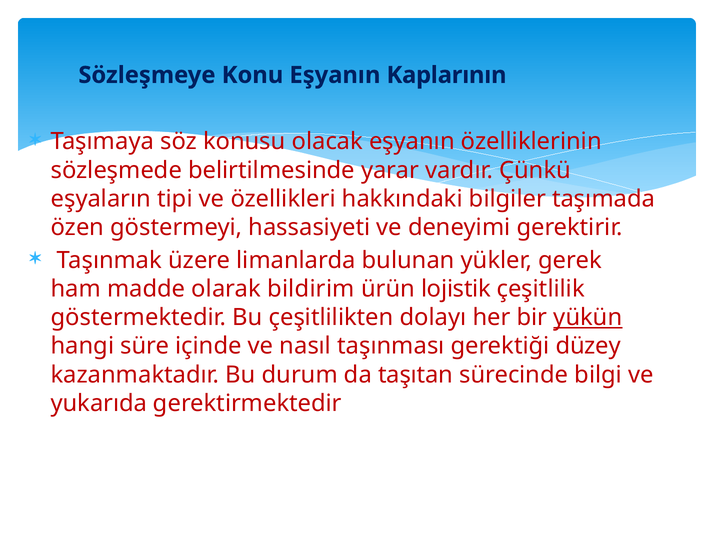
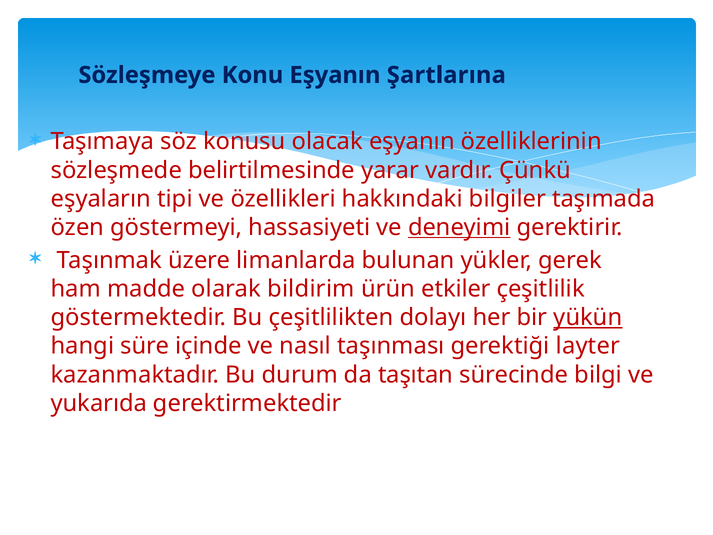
Kaplarının: Kaplarının -> Şartlarına (446, 75)
deneyimi underline: none -> present (459, 227)
lojistik: lojistik -> etkiler (456, 289)
düzey: düzey -> layter (588, 346)
